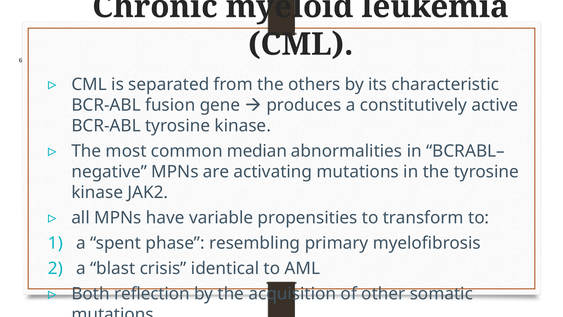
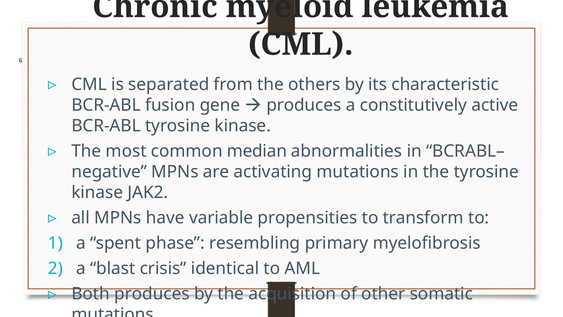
Both reflection: reflection -> produces (152, 294)
